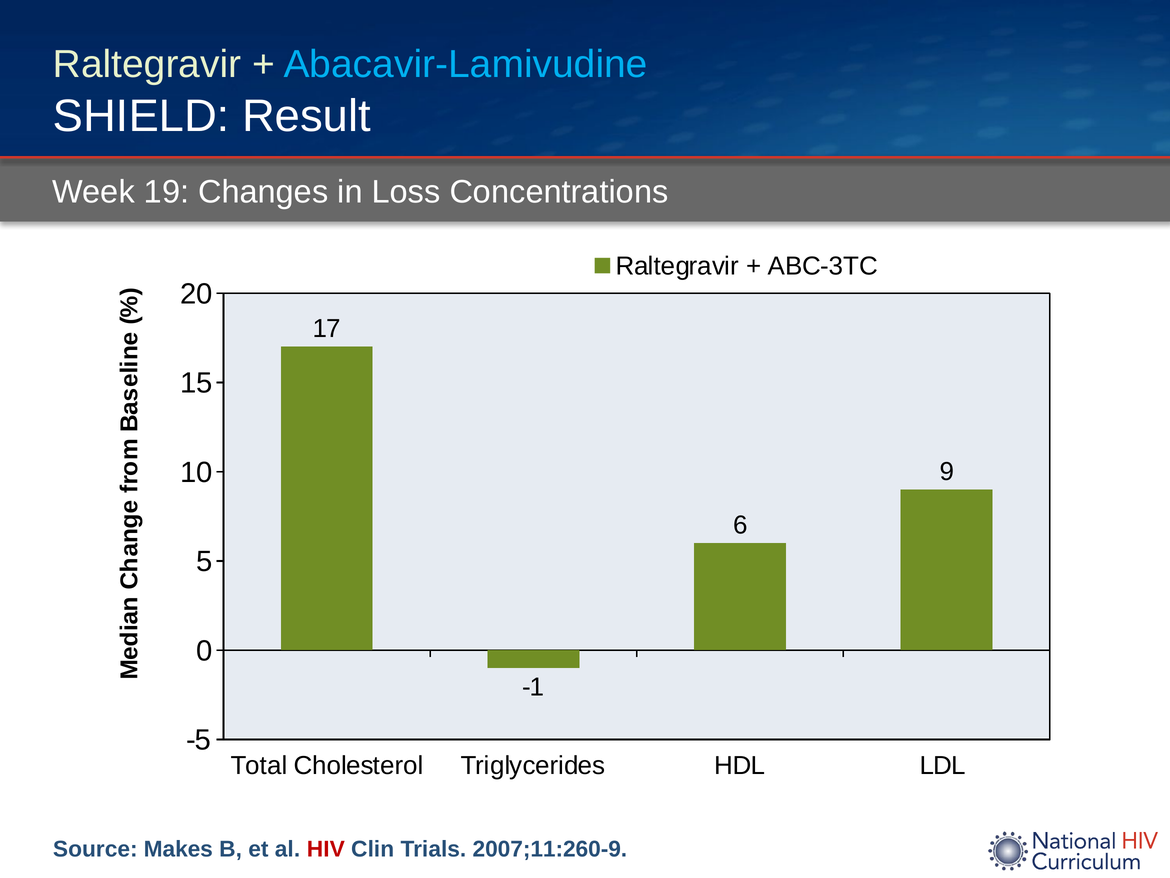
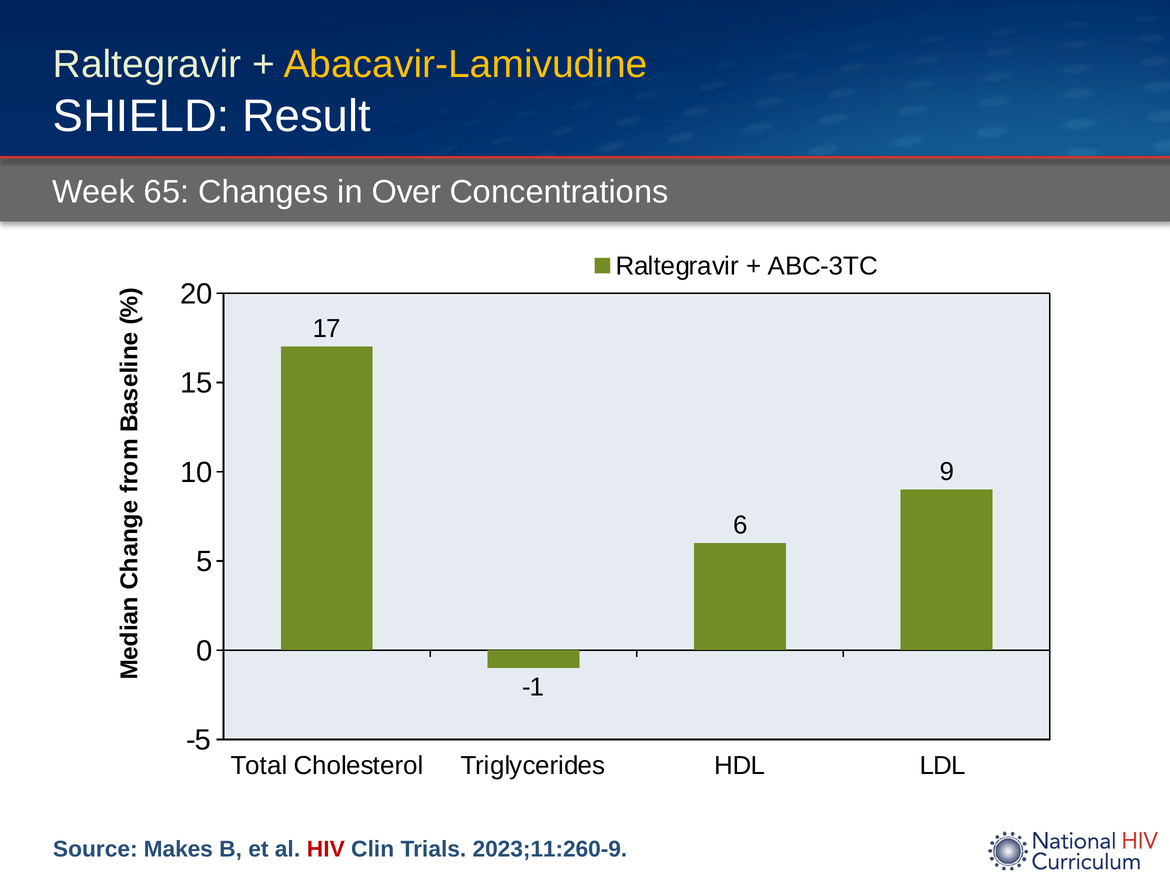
Abacavir-Lamivudine colour: light blue -> yellow (466, 64)
19: 19 -> 65 (167, 192)
Loss: Loss -> Over (406, 192)
2007;11:260-9: 2007;11:260-9 -> 2023;11:260-9 (550, 849)
